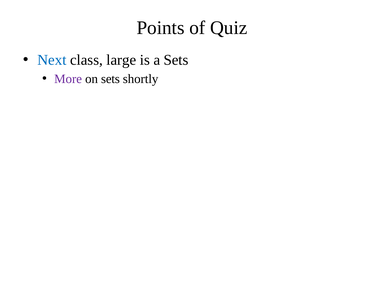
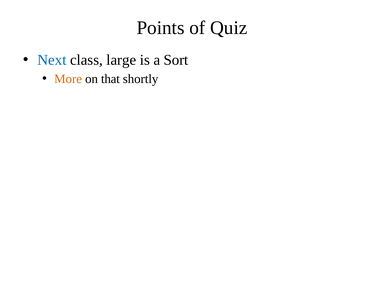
a Sets: Sets -> Sort (176, 60)
More colour: purple -> orange (68, 79)
on sets: sets -> that (110, 79)
